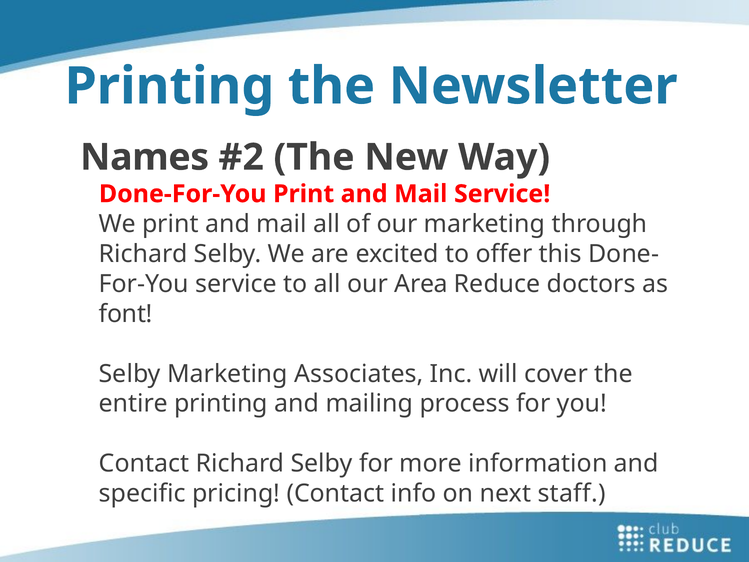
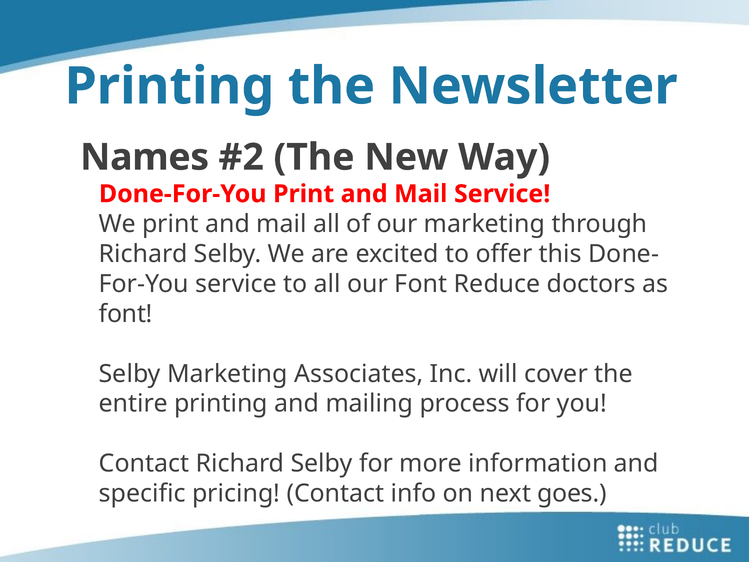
our Area: Area -> Font (421, 284)
staff: staff -> goes (572, 493)
